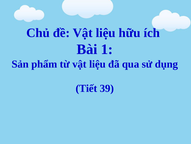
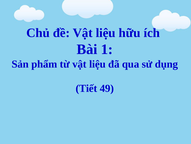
39: 39 -> 49 (107, 88)
